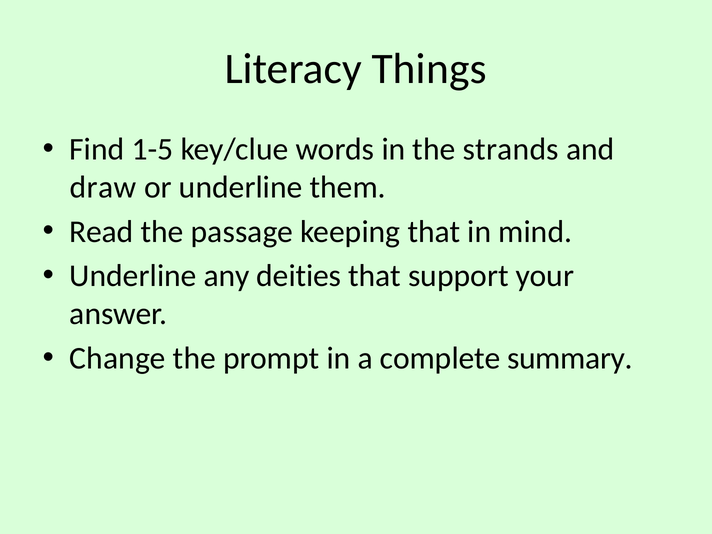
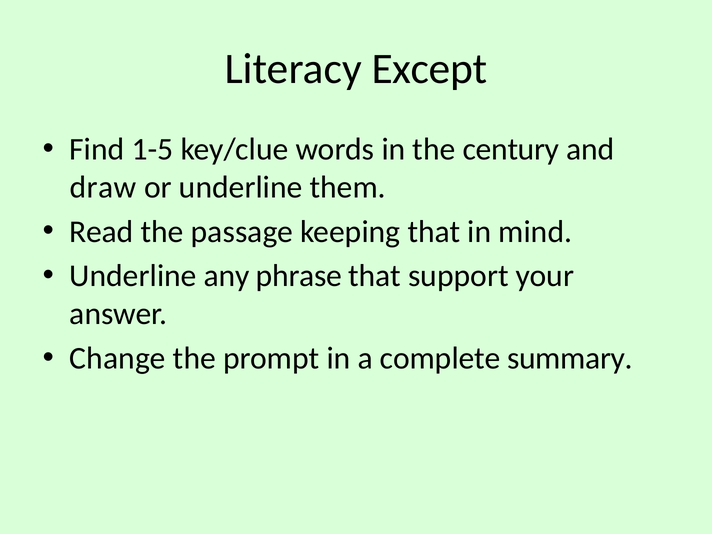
Things: Things -> Except (429, 69)
strands: strands -> century (511, 149)
deities: deities -> phrase (299, 276)
